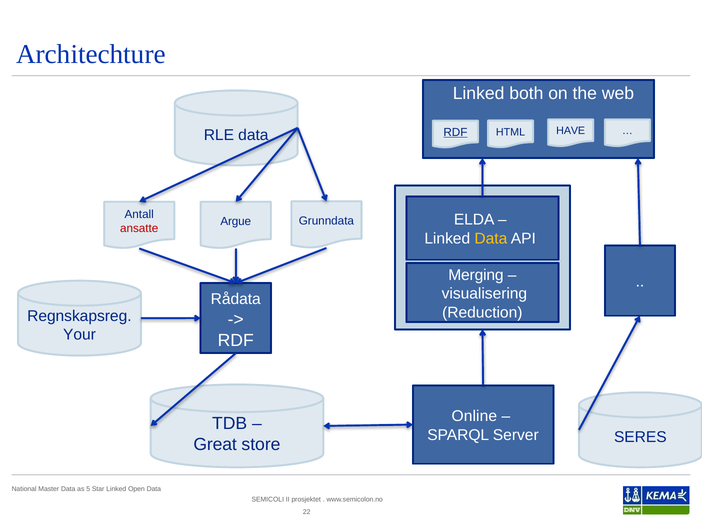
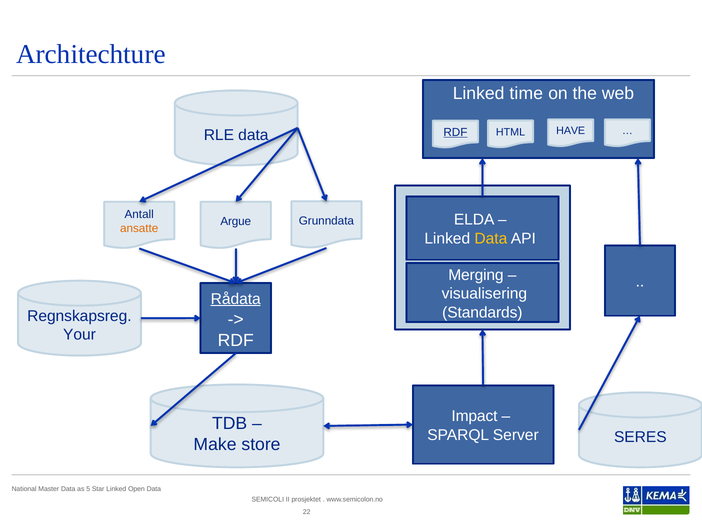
both: both -> time (526, 94)
ansatte colour: red -> orange (139, 229)
Rådata underline: none -> present (236, 299)
Reduction: Reduction -> Standards (482, 313)
Online: Online -> Impact (474, 417)
Great: Great -> Make (215, 445)
